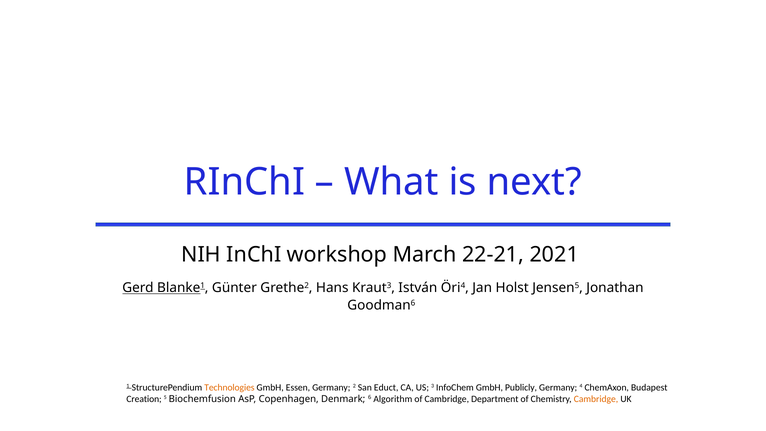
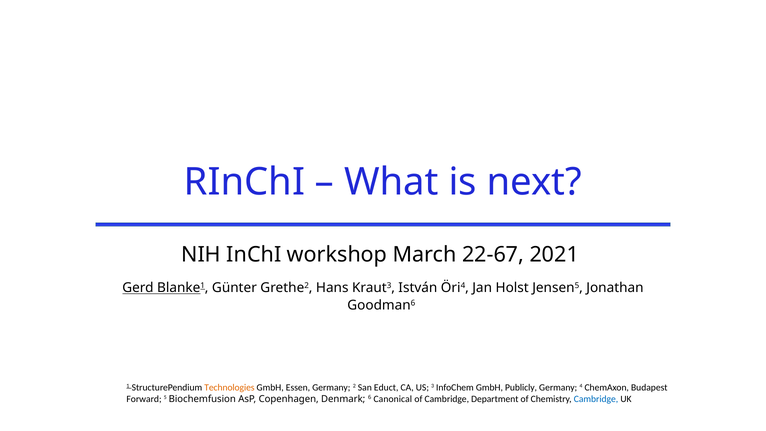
22-21: 22-21 -> 22-67 (493, 254)
Creation: Creation -> Forward (144, 399)
Algorithm: Algorithm -> Canonical (393, 399)
Cambridge colour: orange -> blue (596, 399)
